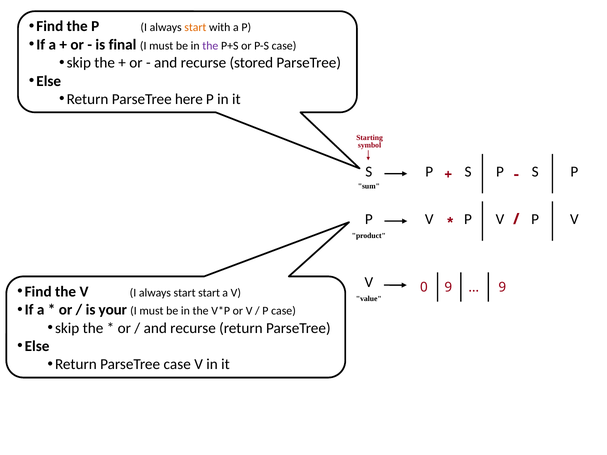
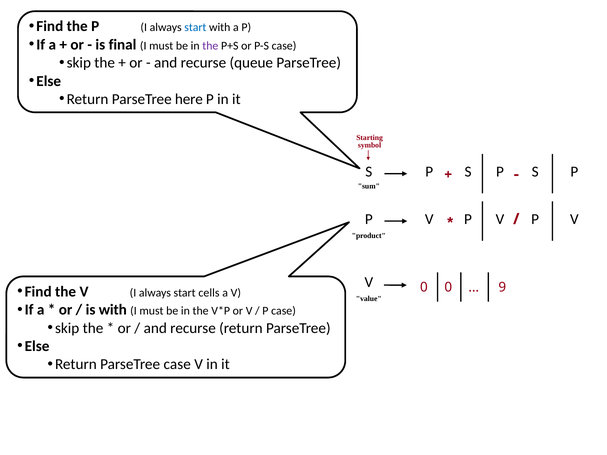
start colour: orange -> blue (195, 28)
stored: stored -> queue (251, 63)
start start: start -> cells (209, 293)
0 9: 9 -> 0 (448, 288)
is your: your -> with (113, 310)
